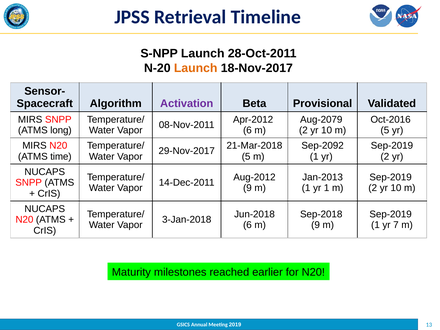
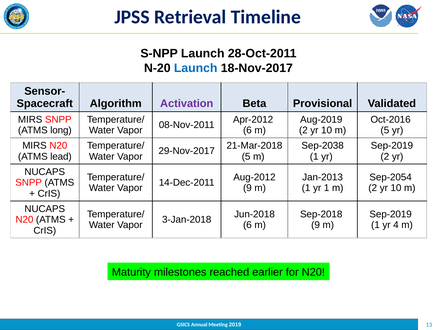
Launch colour: orange -> blue (196, 68)
Aug-2079: Aug-2079 -> Aug-2019 (321, 120)
Sep-2092: Sep-2092 -> Sep-2038 (323, 146)
time: time -> lead (61, 157)
Sep-2019: Sep-2019 -> Sep-2054 (391, 177)
7: 7 -> 4 (396, 225)
